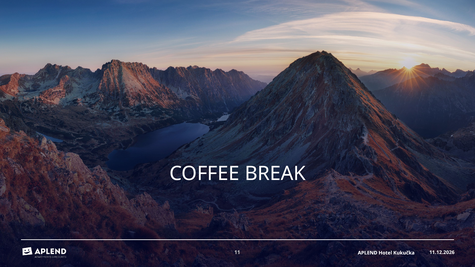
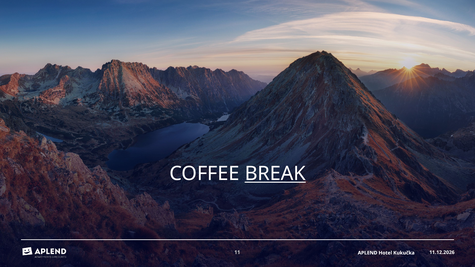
BREAK underline: none -> present (275, 174)
